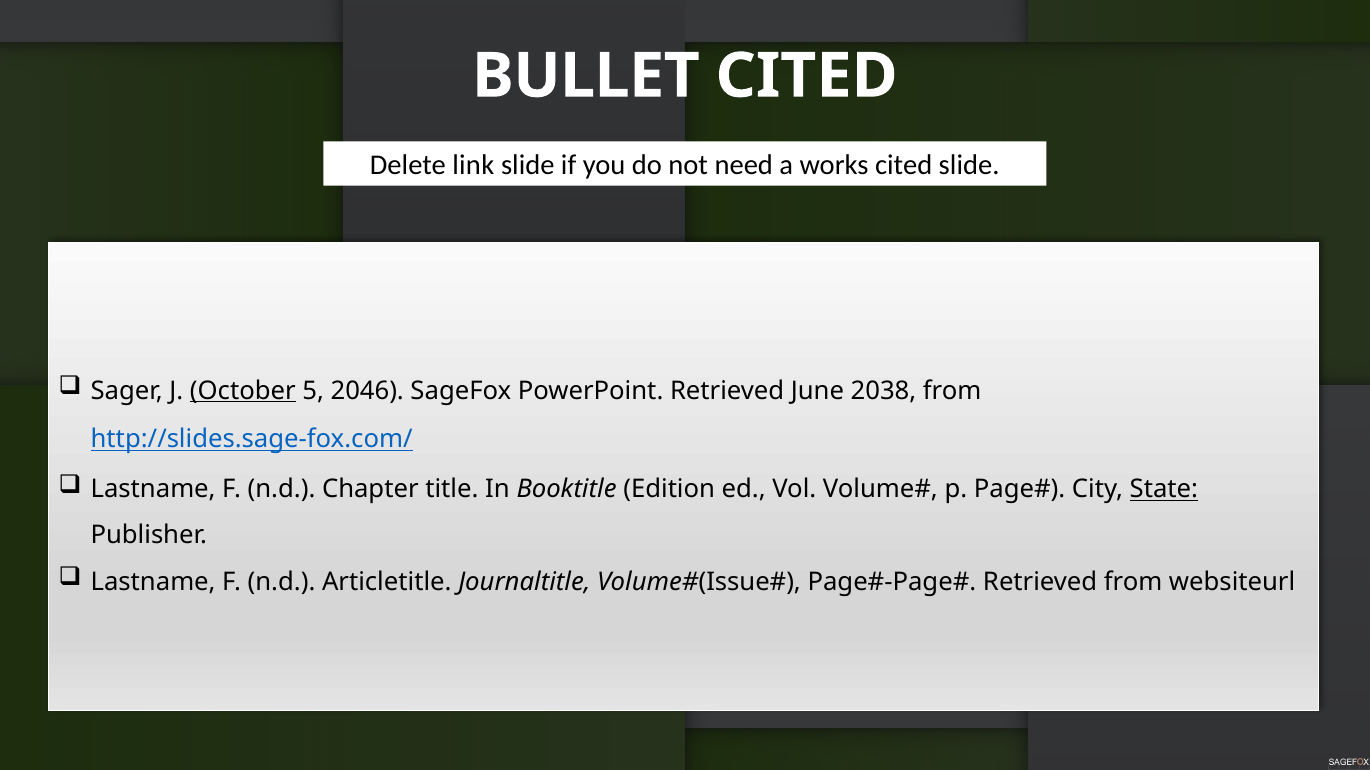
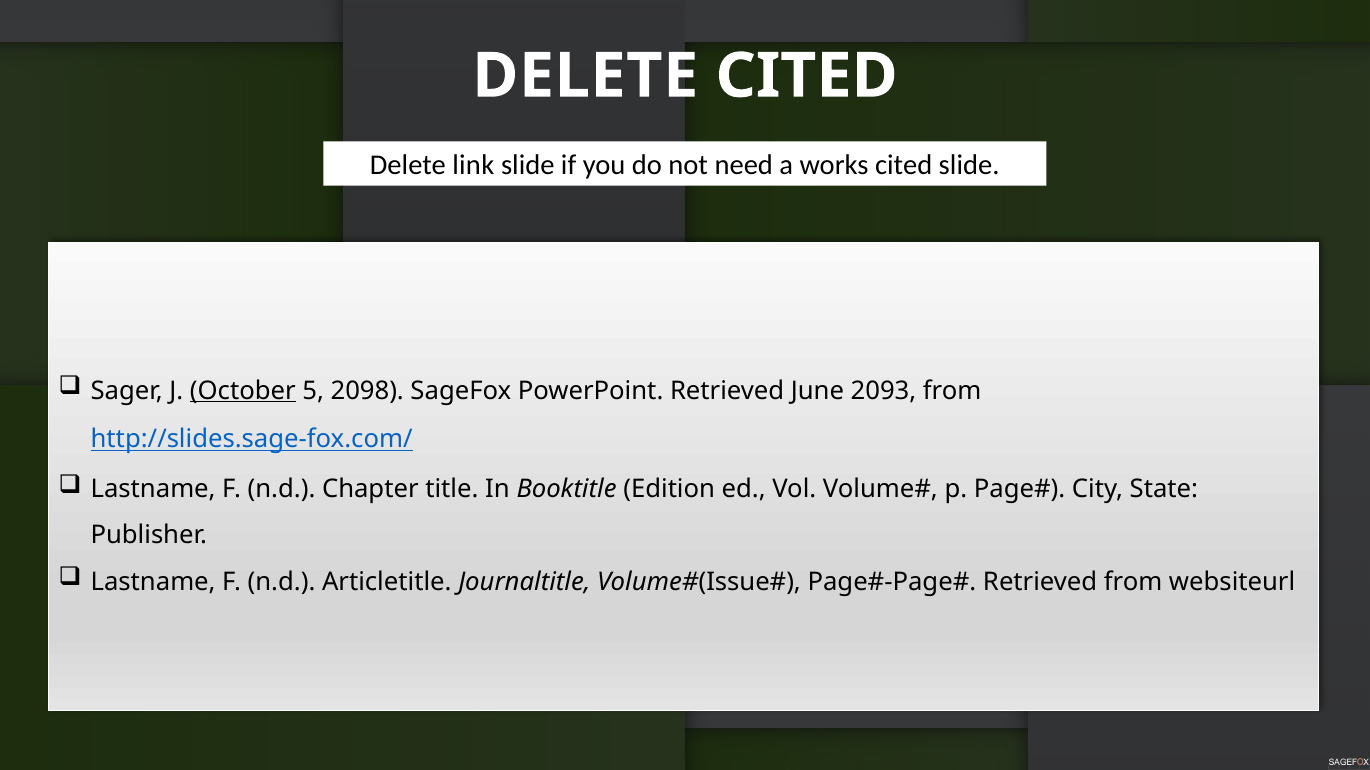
BULLET: BULLET -> DELETE (585, 76)
2046: 2046 -> 2098 (367, 391)
2038: 2038 -> 2093 (883, 391)
State underline: present -> none (1164, 490)
